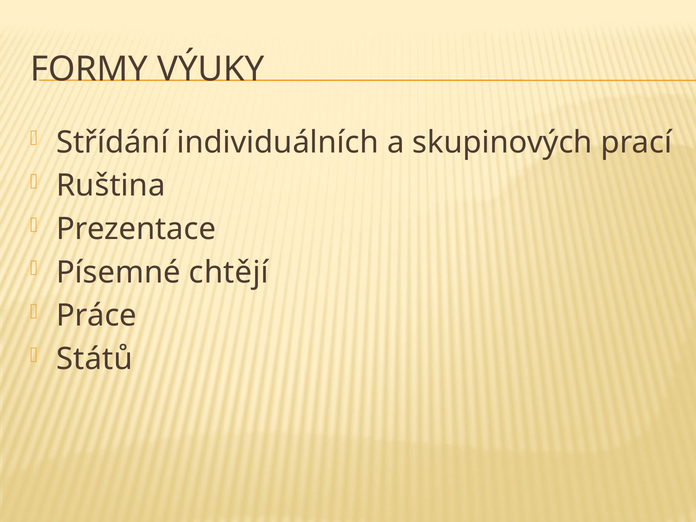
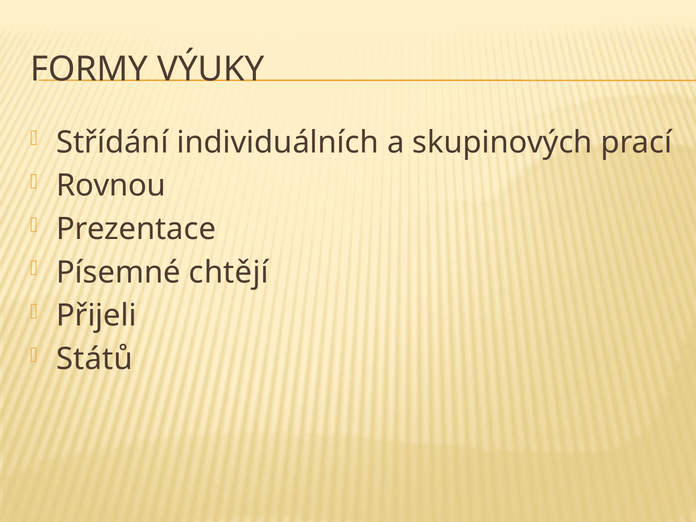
Ruština: Ruština -> Rovnou (111, 186)
Práce: Práce -> Přijeli (96, 316)
